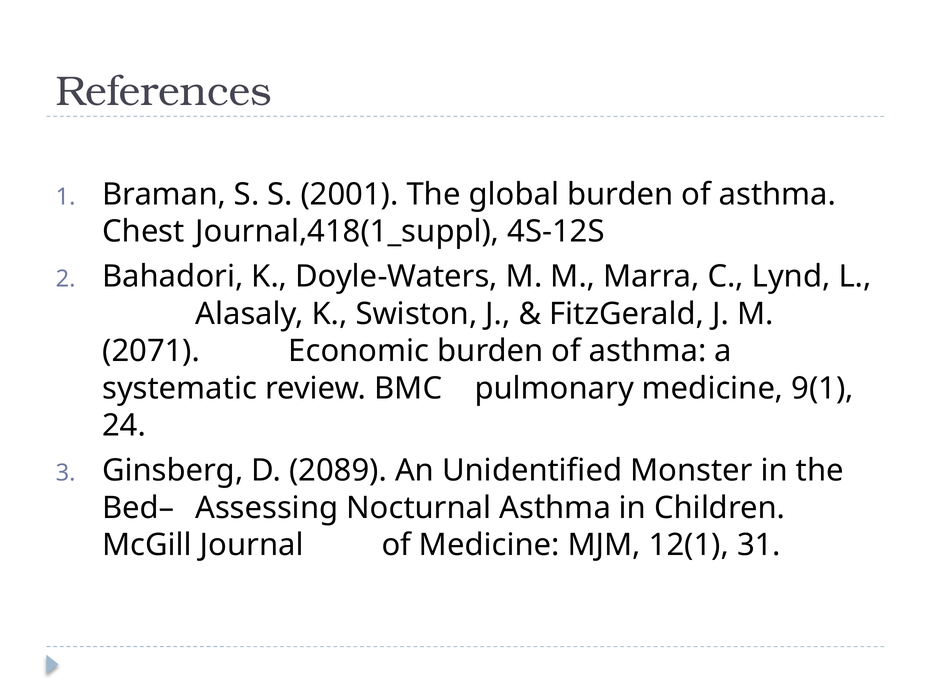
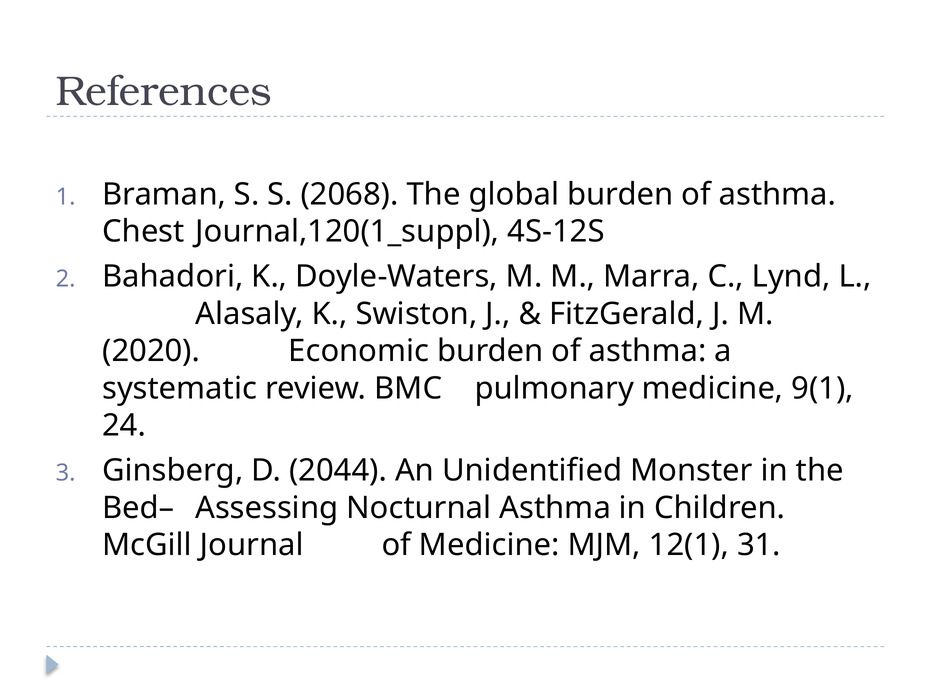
2001: 2001 -> 2068 (350, 195)
Journal,418(1_suppl: Journal,418(1_suppl -> Journal,120(1_suppl (347, 232)
2071: 2071 -> 2020 (151, 351)
2089: 2089 -> 2044 (338, 471)
